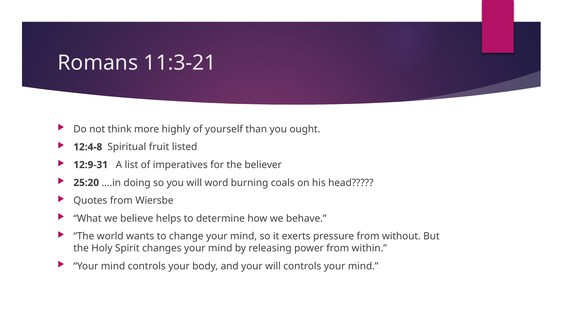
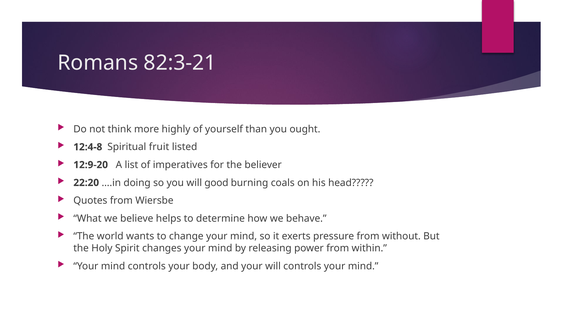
11:3-21: 11:3-21 -> 82:3-21 (180, 63)
12:9-31: 12:9-31 -> 12:9-20 (91, 165)
25:20: 25:20 -> 22:20 (86, 183)
word: word -> good (216, 183)
